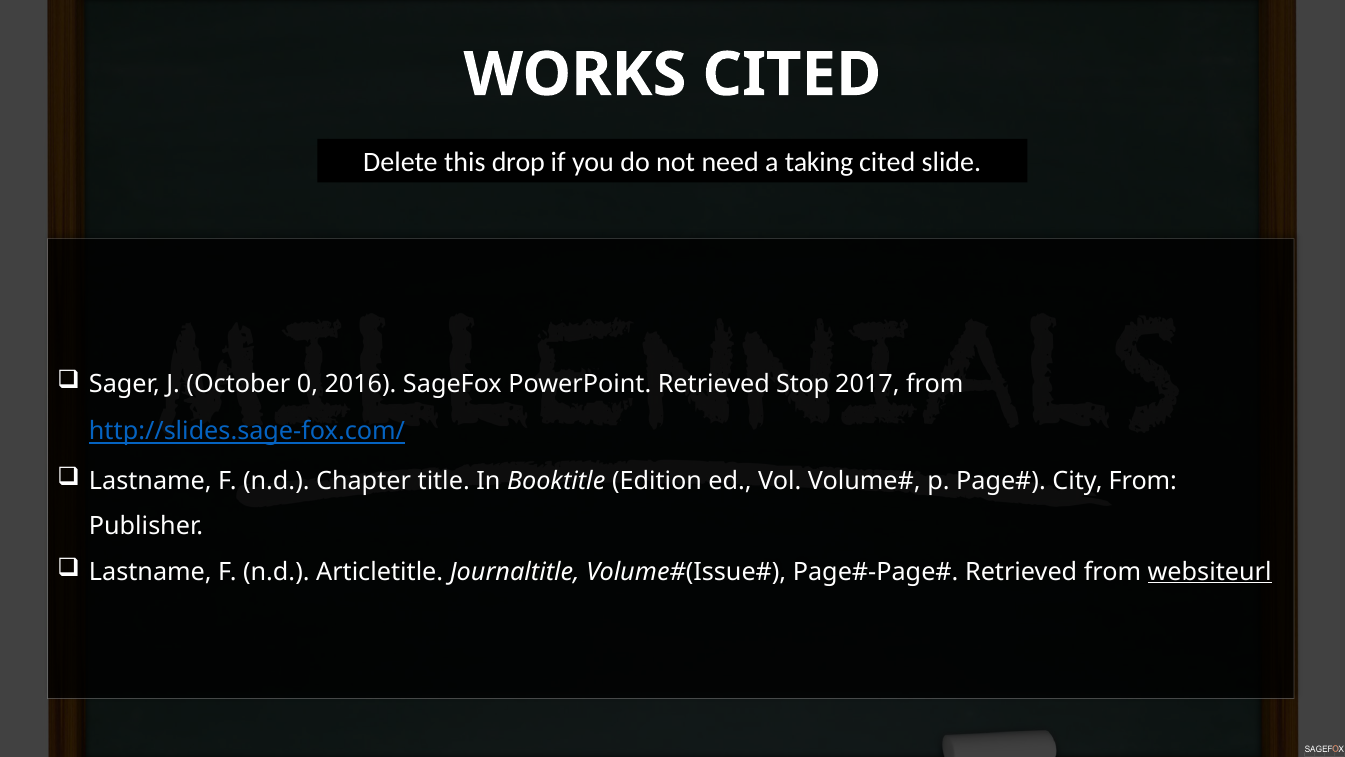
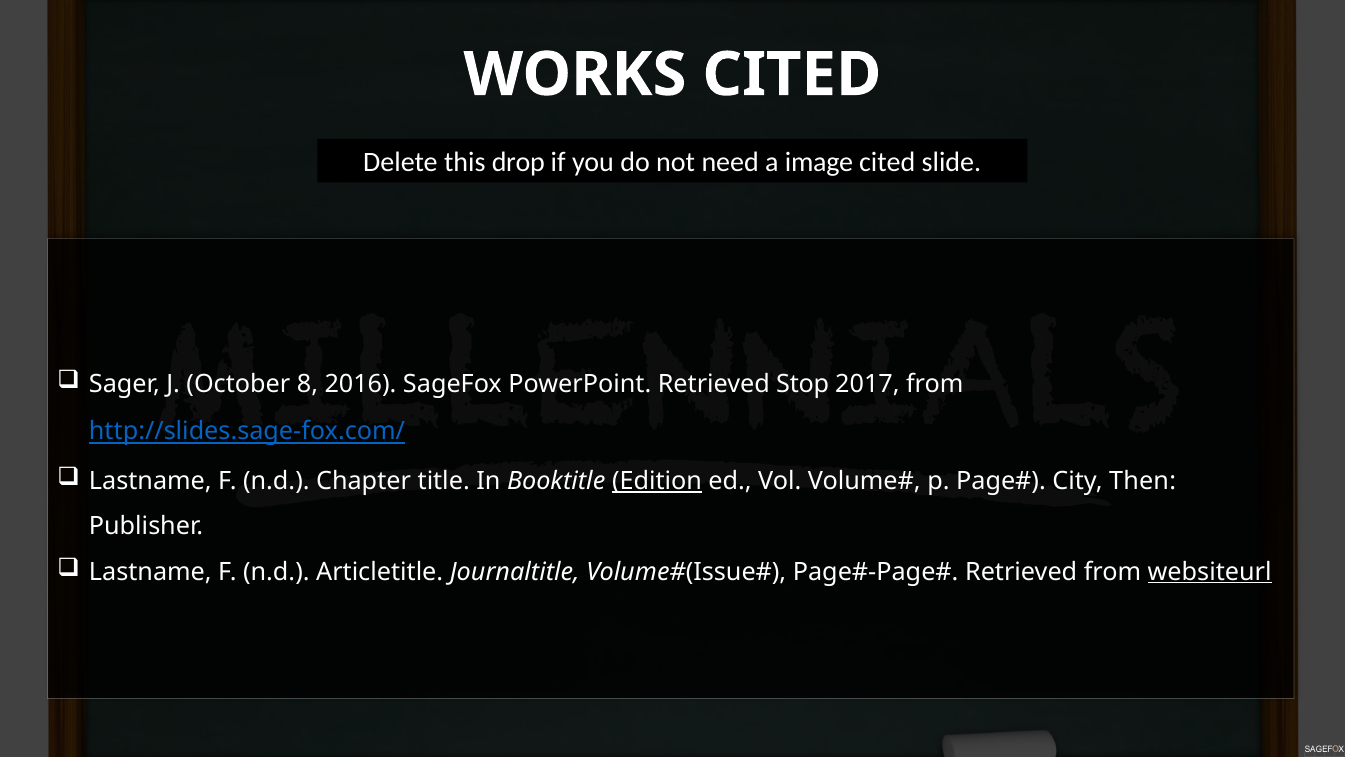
taking: taking -> image (819, 163)
0: 0 -> 8 (307, 384)
Edition underline: none -> present (657, 481)
City From: From -> Then (1143, 481)
